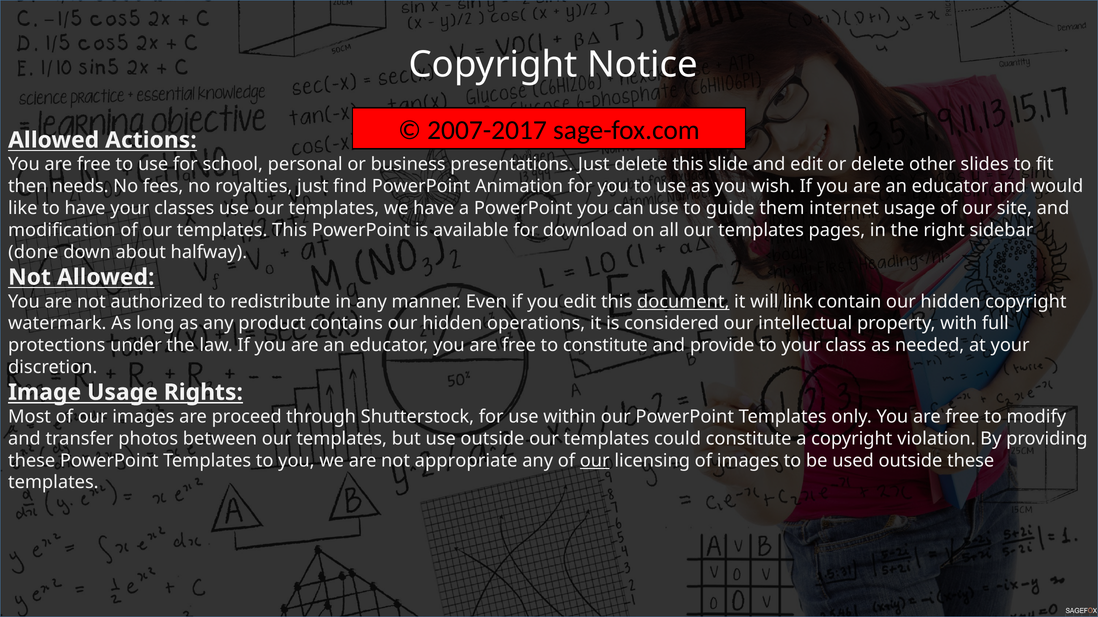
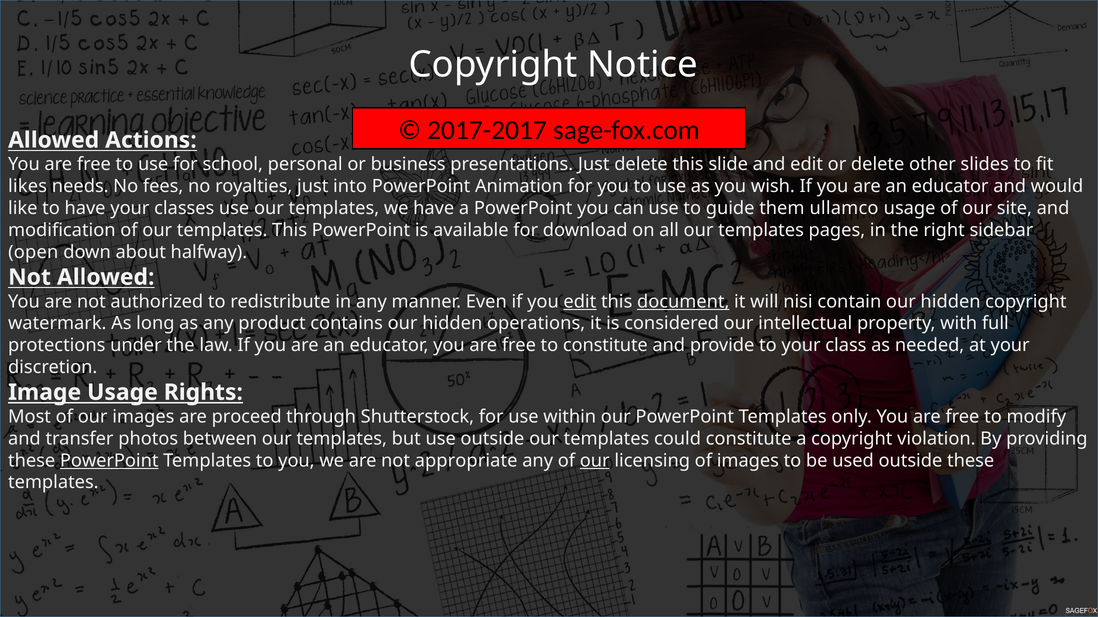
2007-2017: 2007-2017 -> 2017-2017 (487, 130)
then: then -> likes (28, 187)
find: find -> into (350, 187)
internet: internet -> ullamco (844, 209)
done: done -> open (33, 252)
edit underline: none -> present (580, 302)
link: link -> nisi (798, 302)
PowerPoint underline: none -> present (109, 461)
